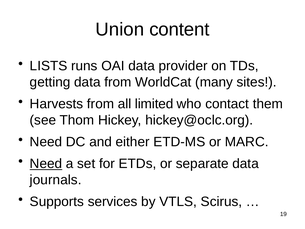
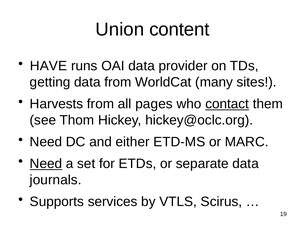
LISTS: LISTS -> HAVE (48, 66)
limited: limited -> pages (154, 104)
contact underline: none -> present (227, 104)
